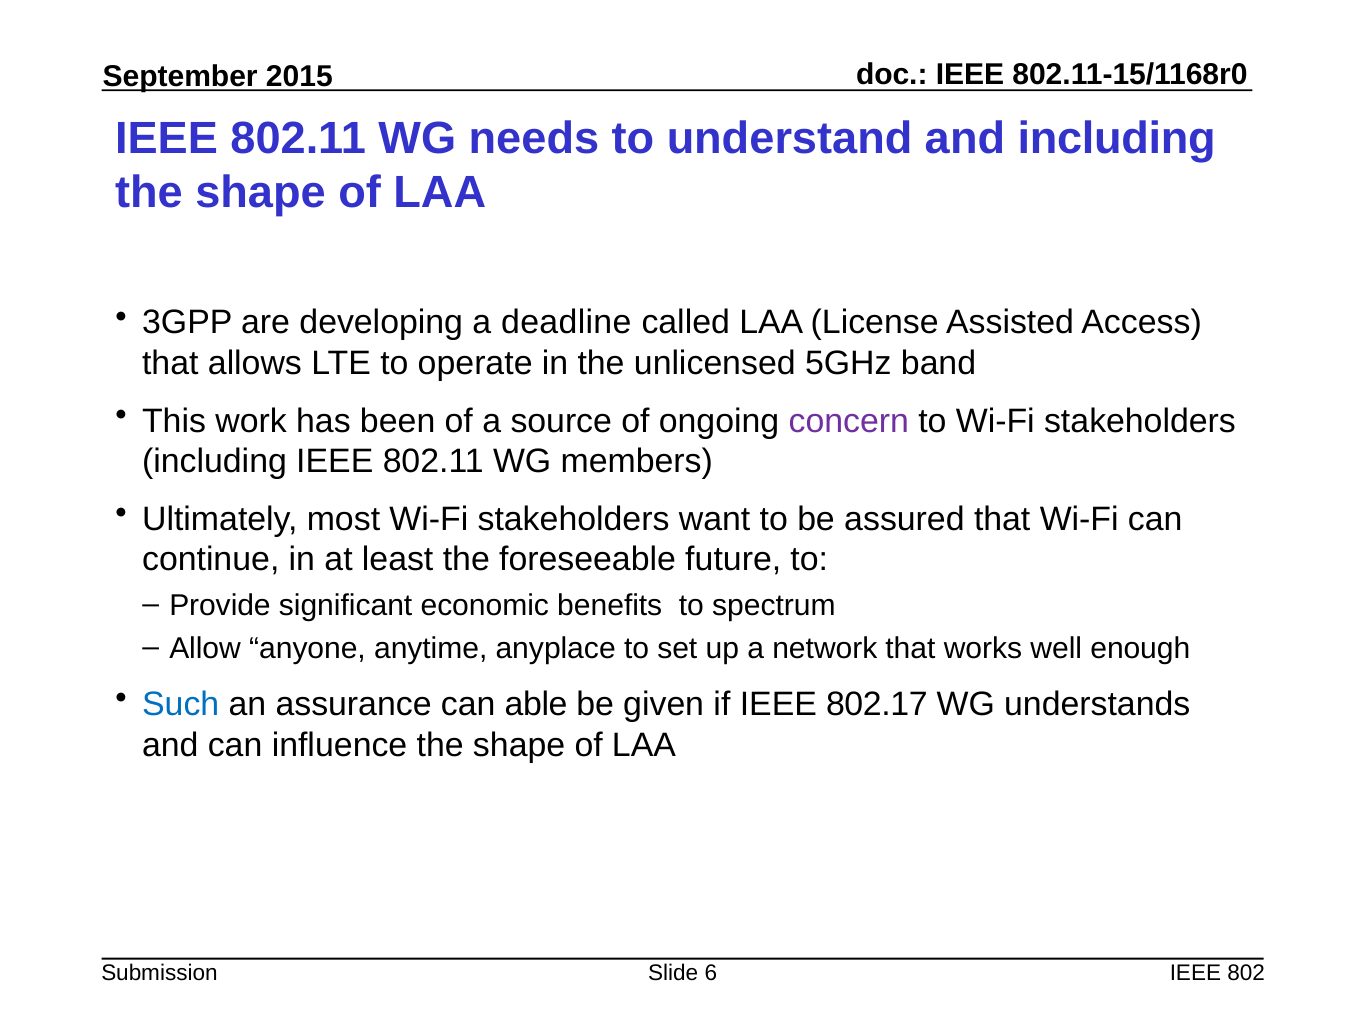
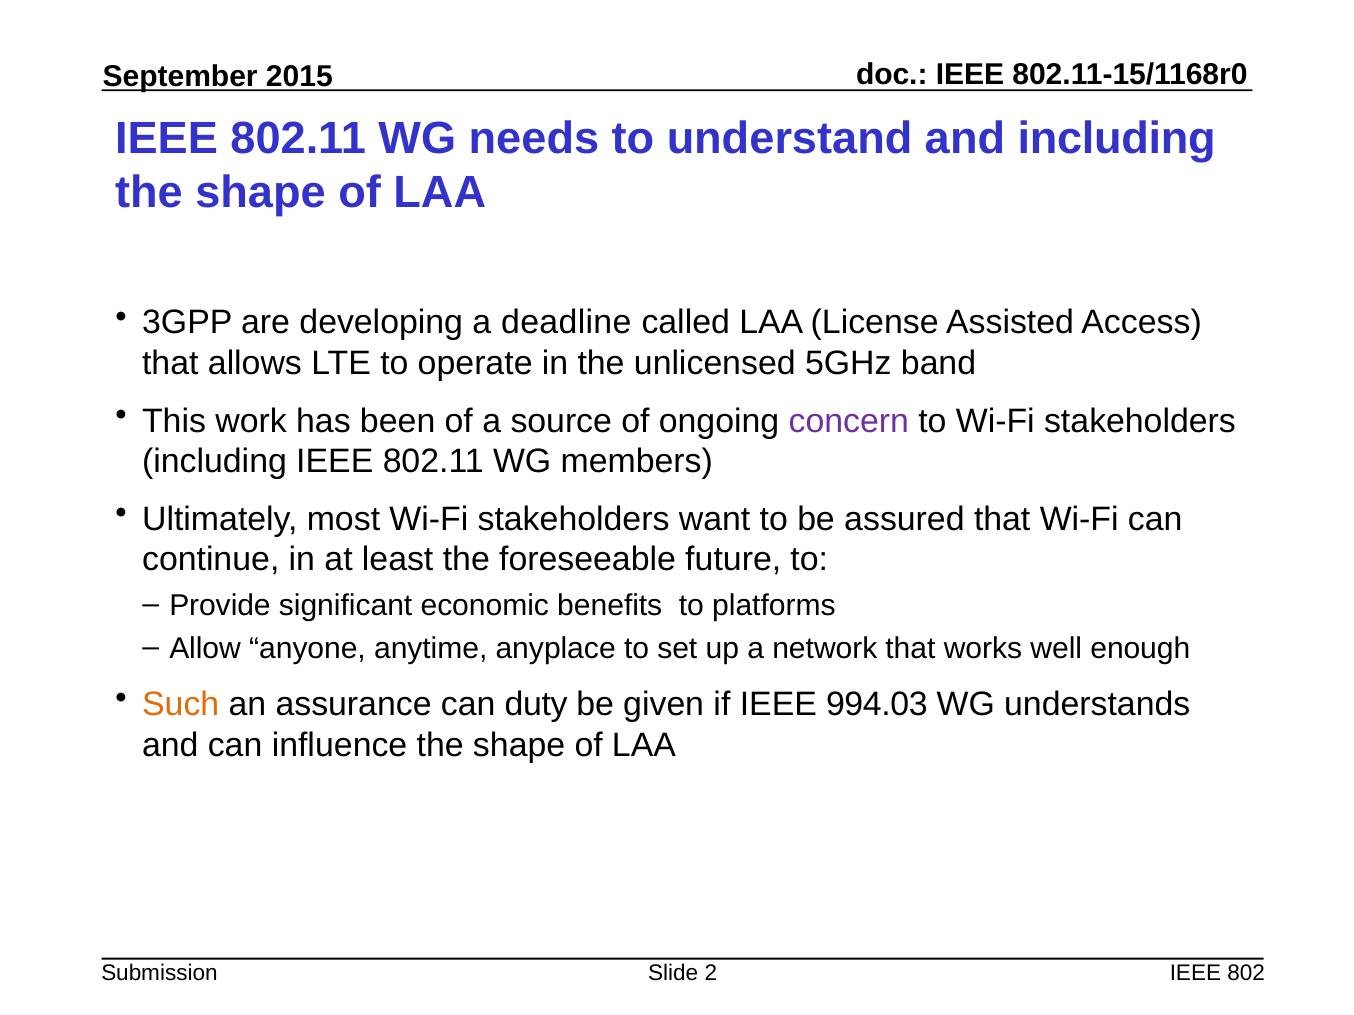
spectrum: spectrum -> platforms (774, 605)
Such colour: blue -> orange (181, 705)
able: able -> duty (536, 705)
802.17: 802.17 -> 994.03 (877, 705)
6: 6 -> 2 (711, 974)
